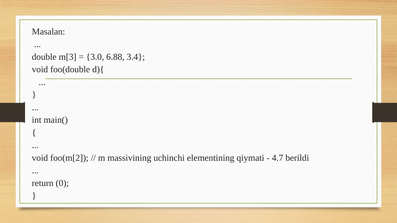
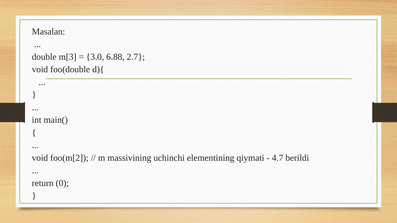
3.4: 3.4 -> 2.7 (136, 57)
